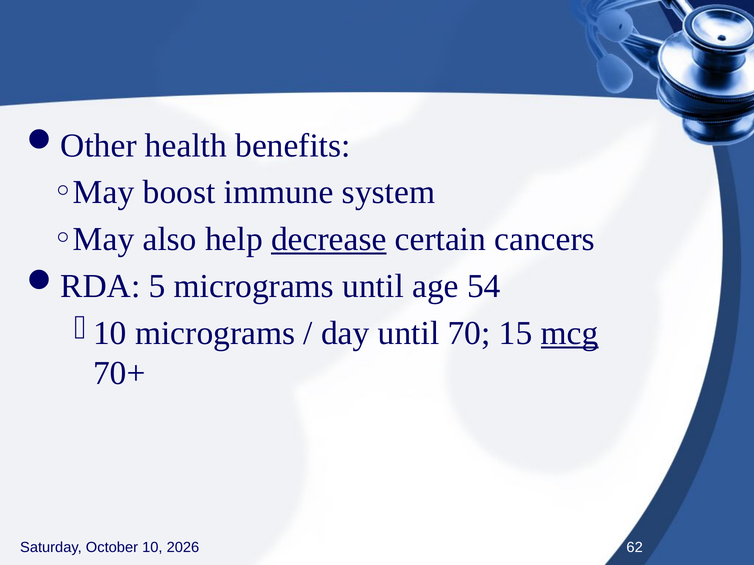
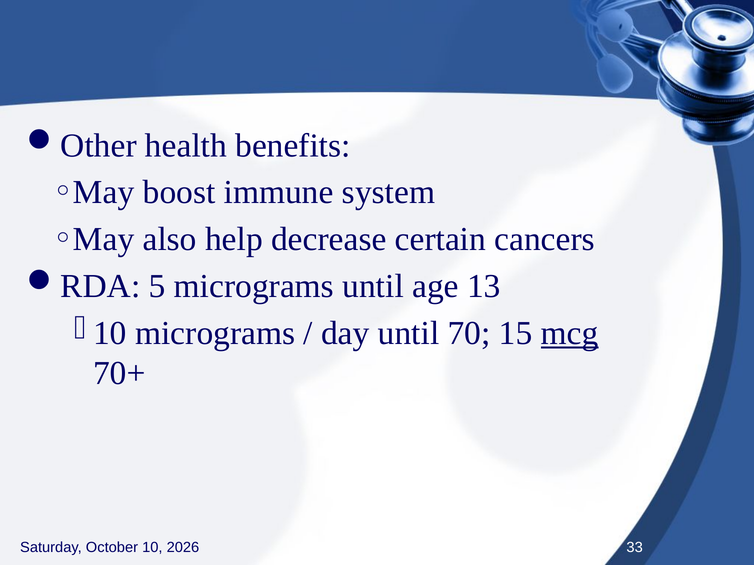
decrease underline: present -> none (329, 239)
54: 54 -> 13 (484, 286)
62: 62 -> 33 (635, 548)
